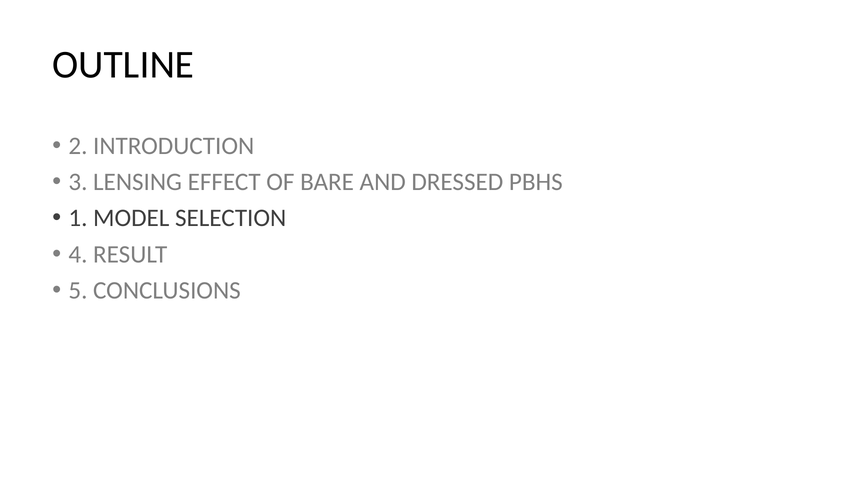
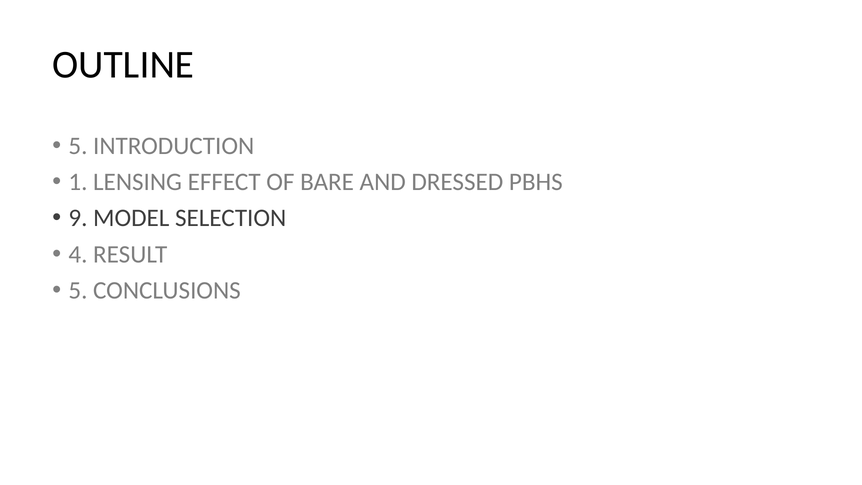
2: 2 -> 5 (78, 146)
3: 3 -> 1 (78, 182)
1: 1 -> 9 (78, 218)
